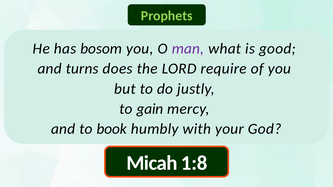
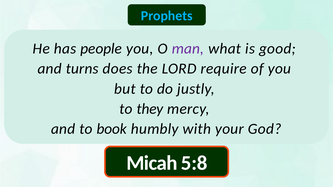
Prophets colour: light green -> light blue (167, 16)
bosom: bosom -> people (101, 49)
gain: gain -> they (150, 109)
1:8: 1:8 -> 5:8 (194, 163)
